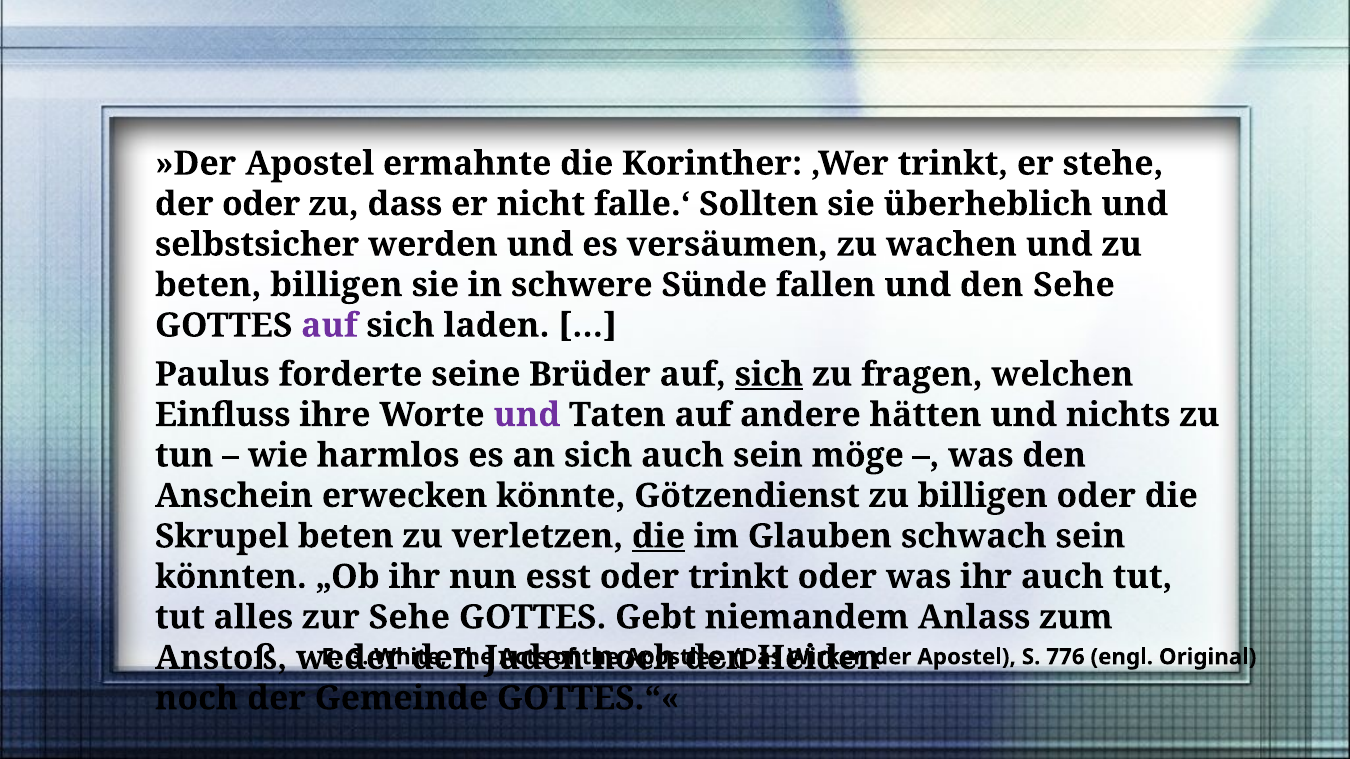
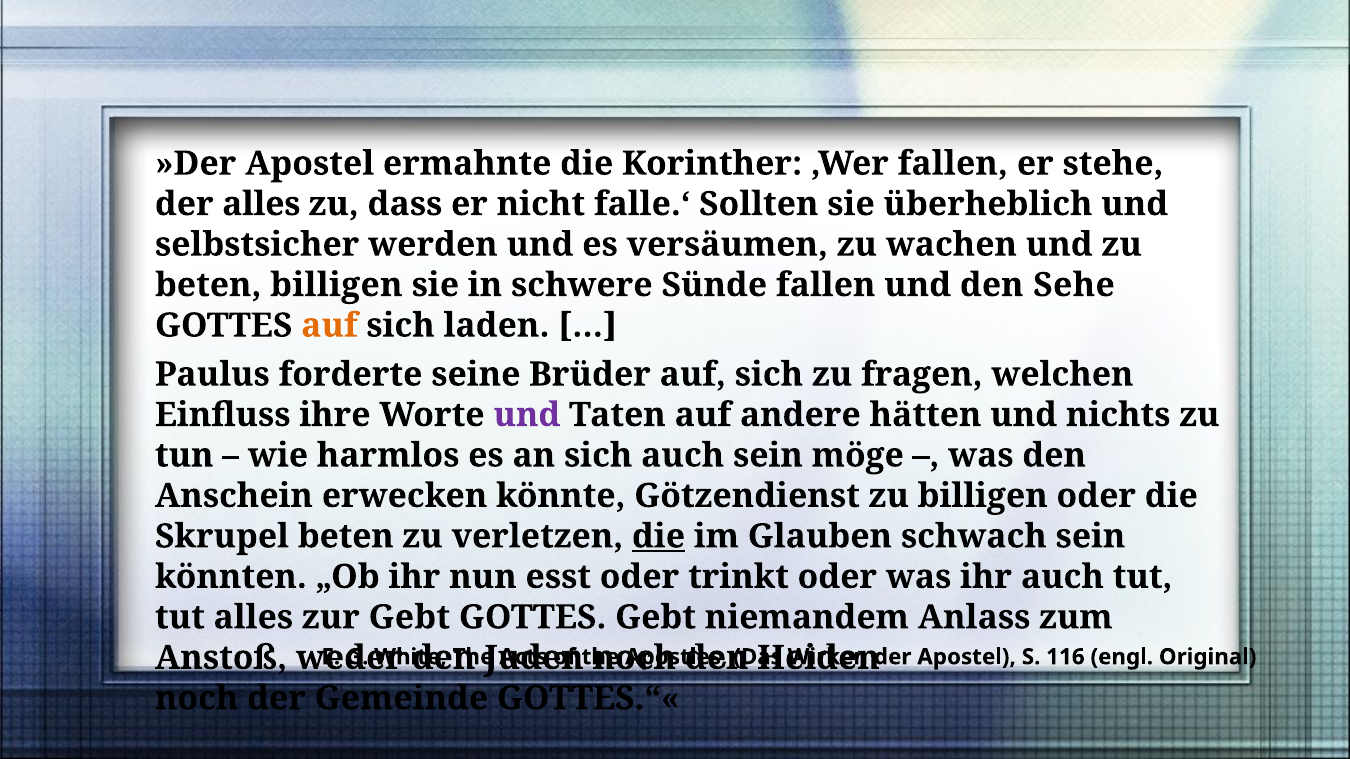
,Wer trinkt: trinkt -> fallen (953, 164)
der oder: oder -> alles (261, 204)
auf colour: purple -> orange (329, 326)
sich underline: present -> none (769, 375)
zur Sehe: Sehe -> Gebt (409, 618)
776: 776 -> 116 (1065, 657)
